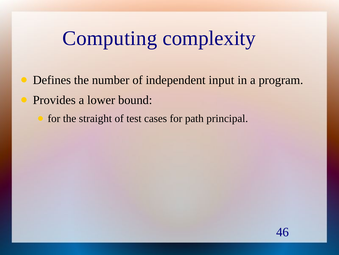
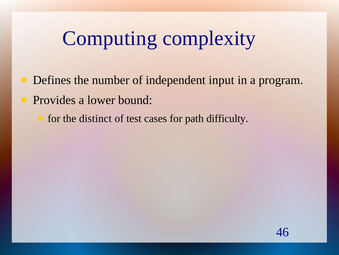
straight: straight -> distinct (95, 118)
principal: principal -> difficulty (227, 118)
